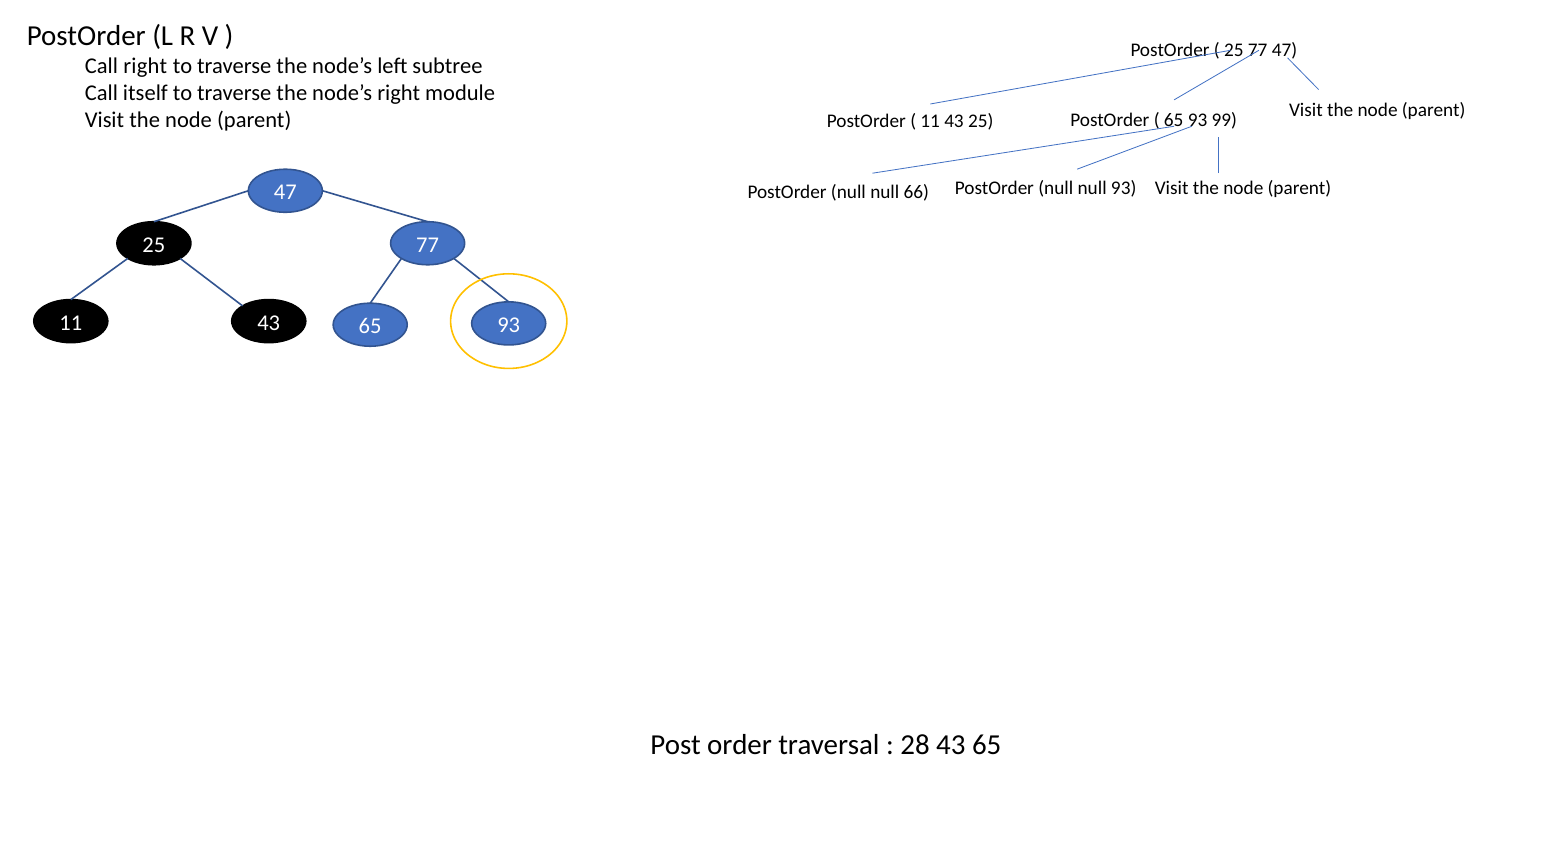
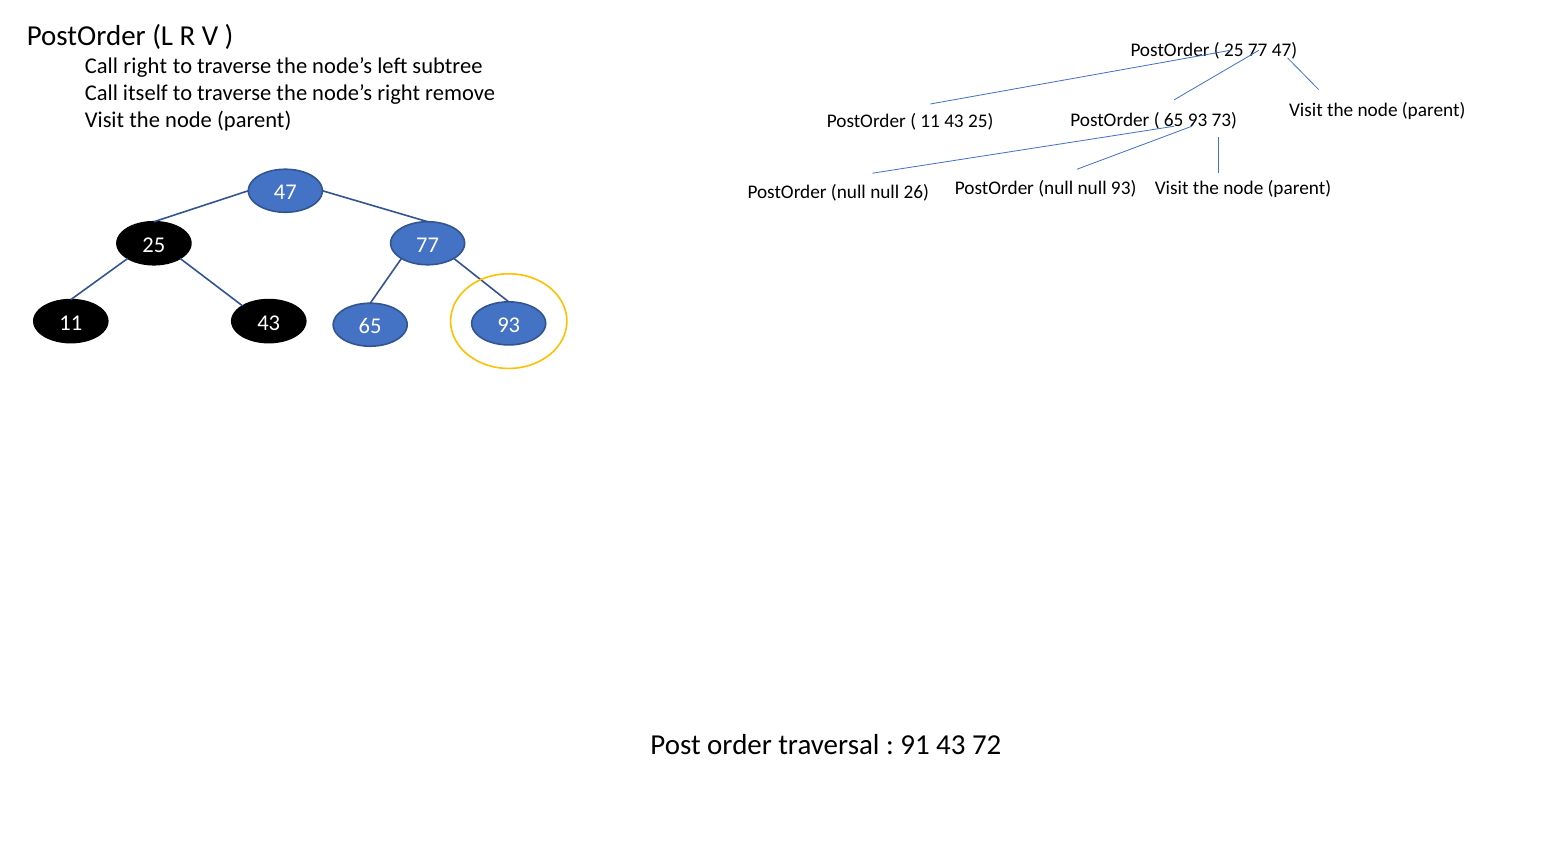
module: module -> remove (460, 93)
99: 99 -> 73 (1224, 120)
66: 66 -> 26 (916, 192)
28: 28 -> 91 (915, 745)
43 65: 65 -> 72 (987, 745)
